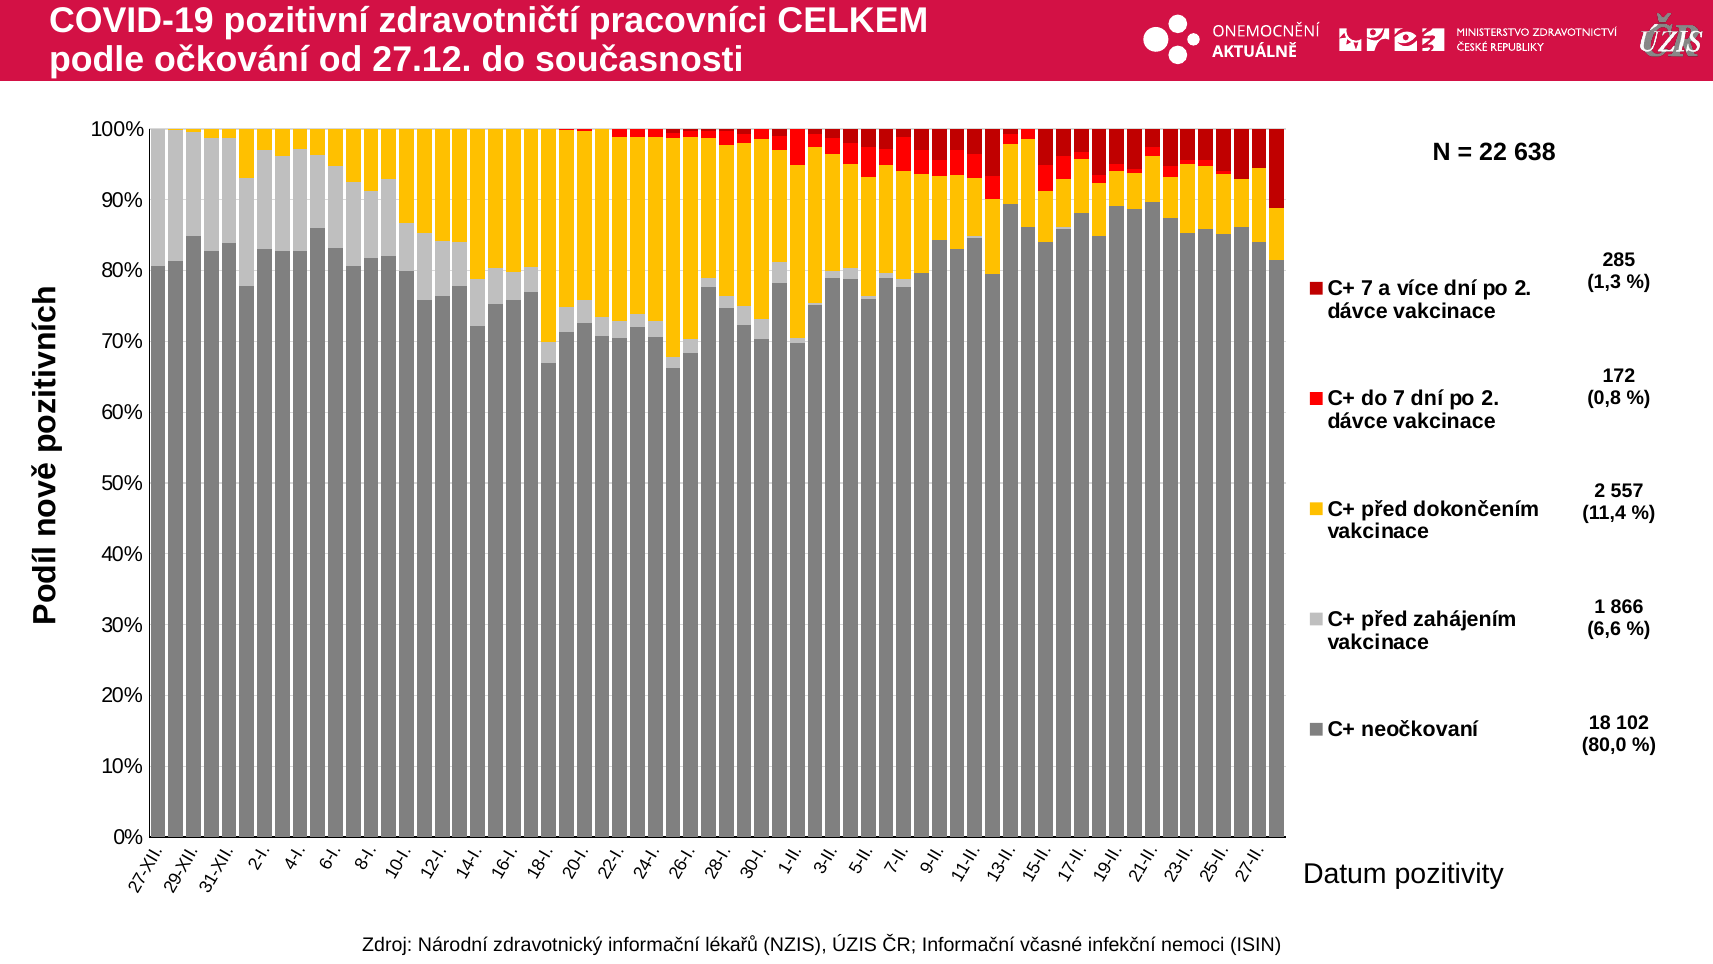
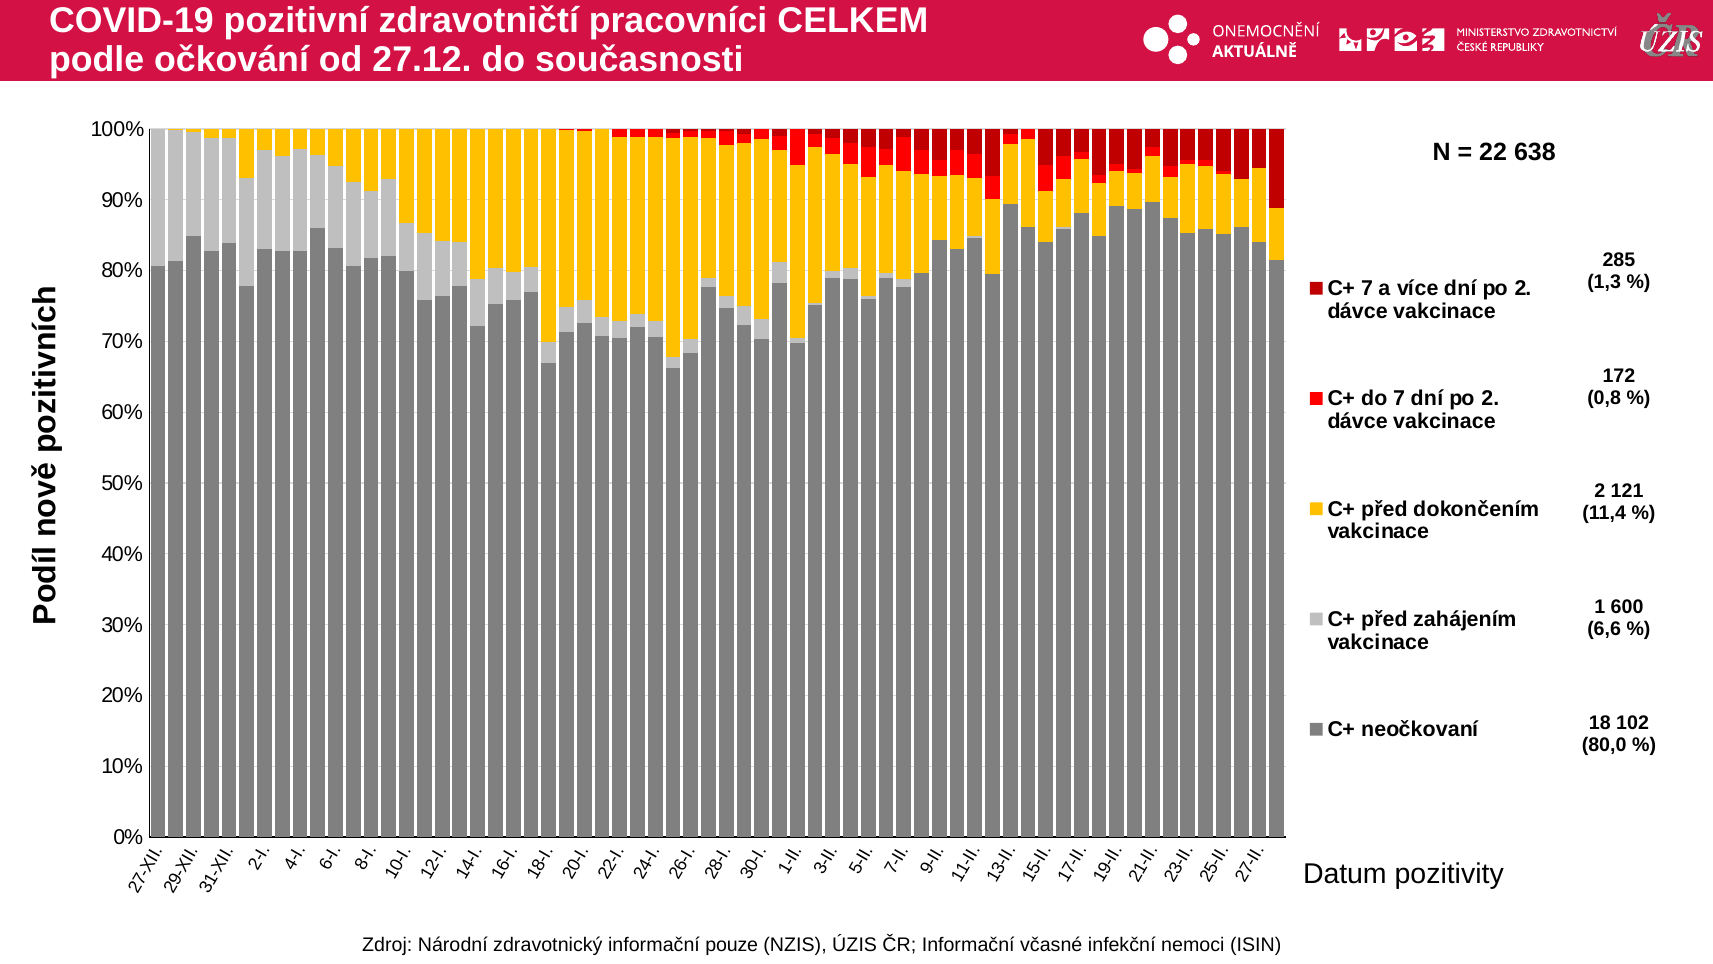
557: 557 -> 121 (1627, 491)
866: 866 -> 600 (1627, 607)
lékařů: lékařů -> pouze (732, 944)
